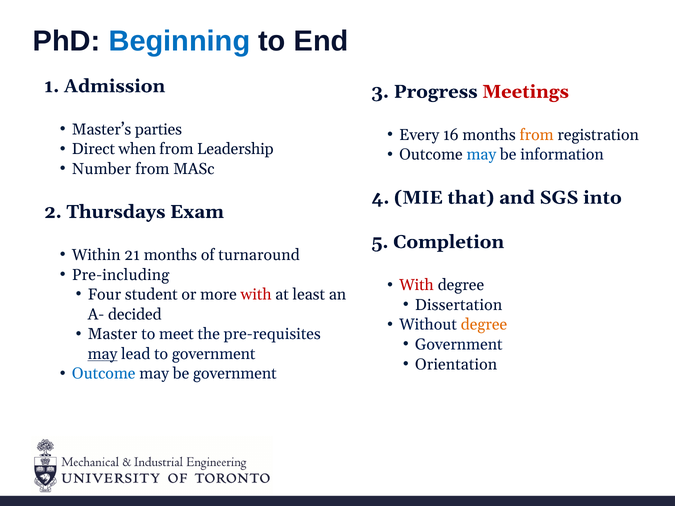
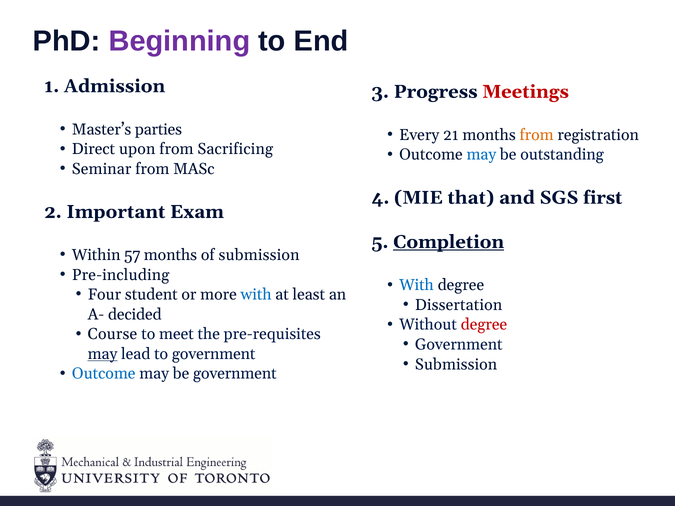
Beginning colour: blue -> purple (179, 41)
16: 16 -> 21 (451, 135)
when: when -> upon (137, 149)
Leadership: Leadership -> Sacrificing (235, 149)
information: information -> outstanding (562, 155)
Number: Number -> Seminar (102, 169)
into: into -> first (603, 198)
Thursdays: Thursdays -> Important (116, 212)
Completion underline: none -> present (449, 242)
21: 21 -> 57 (132, 255)
of turnaround: turnaround -> submission (259, 255)
With colour: red -> blue (416, 285)
with colour: red -> blue (256, 295)
degree colour: orange -> red (484, 325)
Master: Master -> Course (112, 334)
Orientation: Orientation -> Submission (456, 364)
